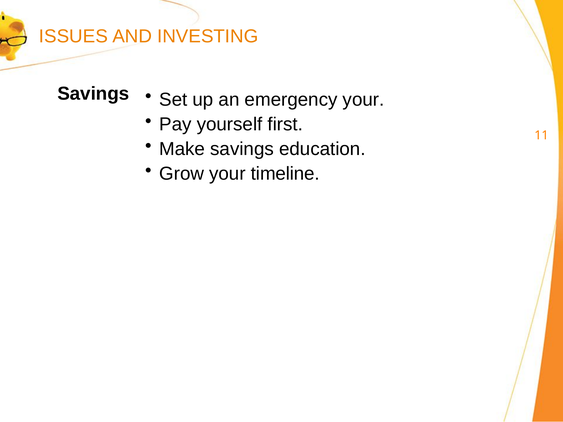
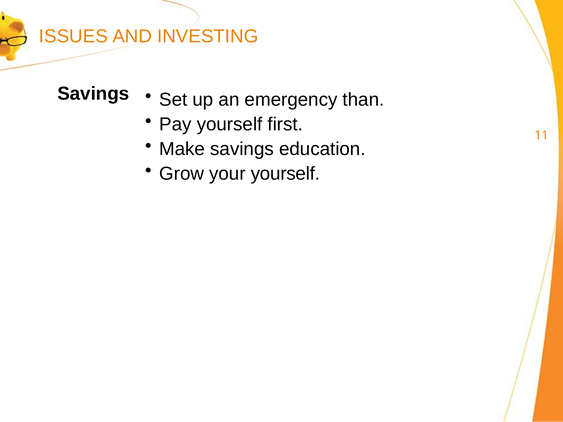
emergency your: your -> than (363, 100)
your timeline: timeline -> yourself (285, 174)
